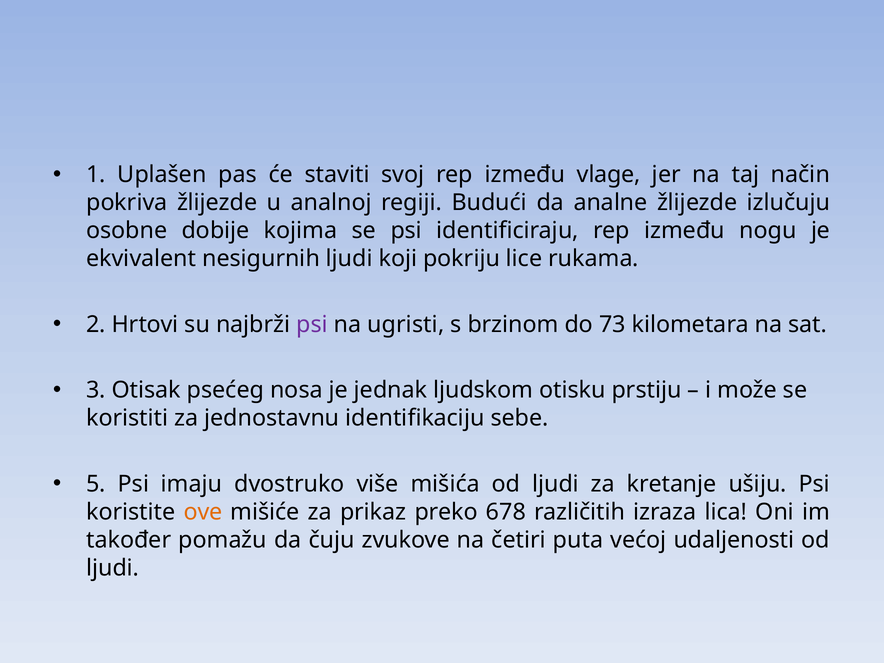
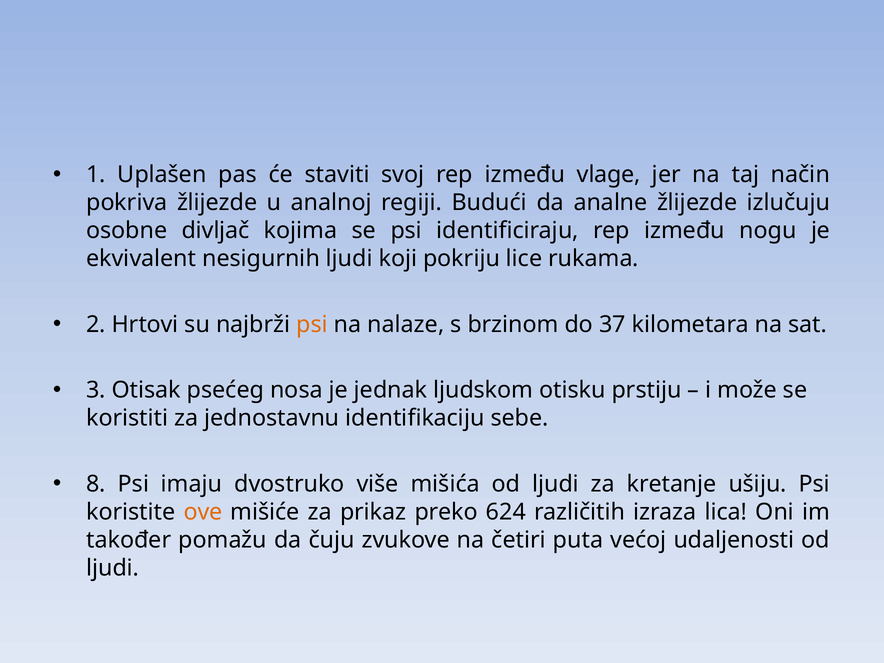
dobije: dobije -> divljač (216, 231)
psi colour: purple -> orange (312, 324)
ugristi: ugristi -> nalaze (406, 324)
73: 73 -> 37 (612, 324)
5: 5 -> 8 (96, 484)
678: 678 -> 624 (506, 512)
